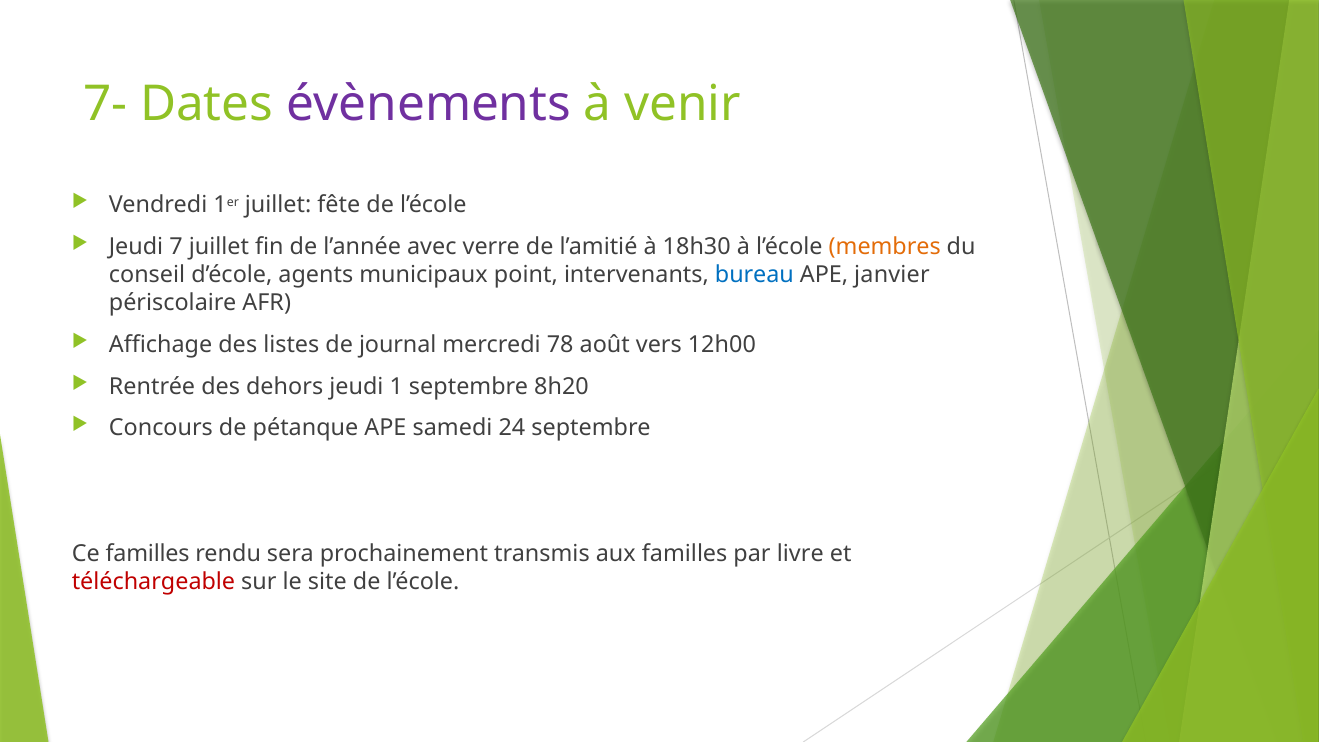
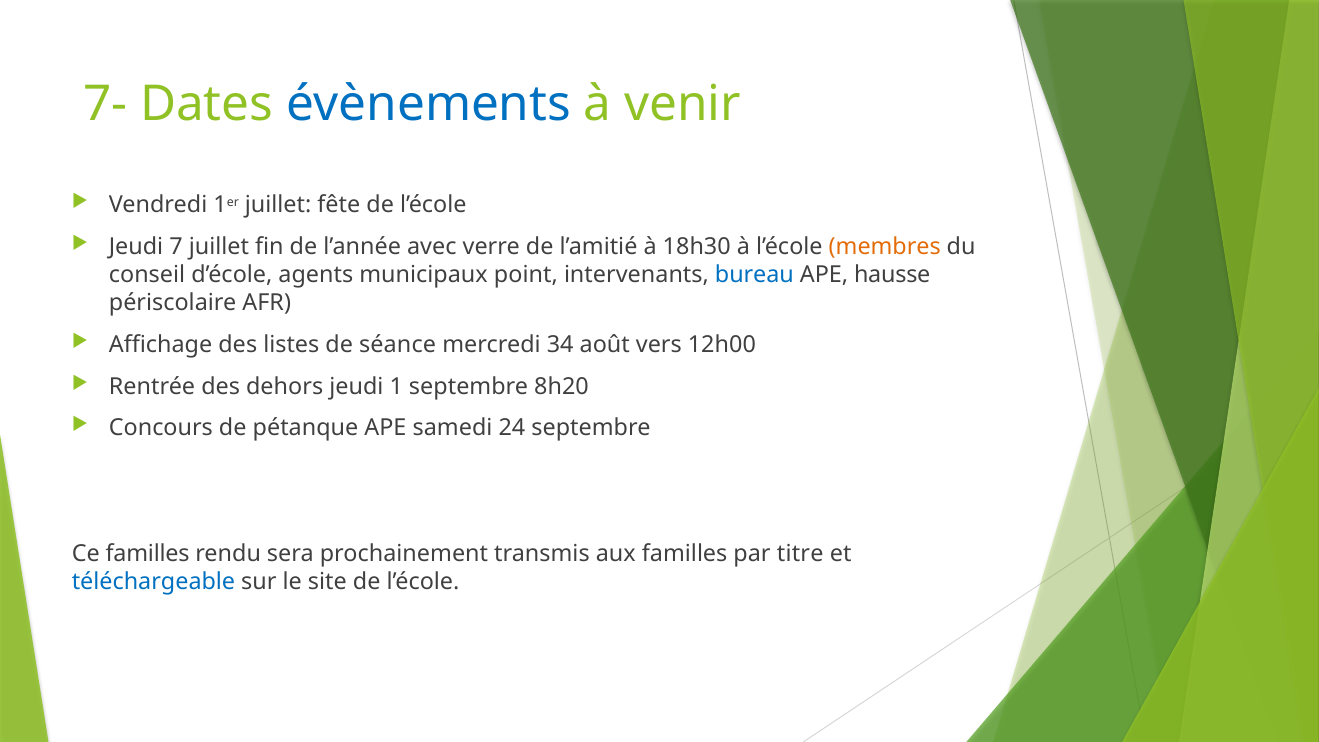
évènements colour: purple -> blue (429, 104)
janvier: janvier -> hausse (892, 275)
journal: journal -> séance (398, 345)
78: 78 -> 34 (560, 345)
livre: livre -> titre (800, 554)
téléchargeable colour: red -> blue (153, 582)
